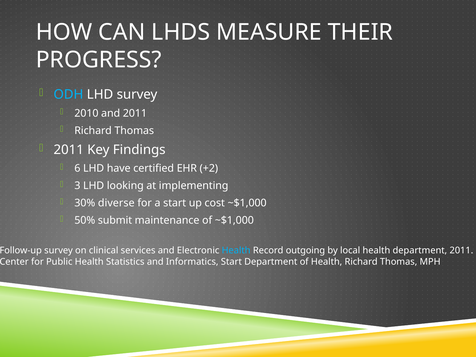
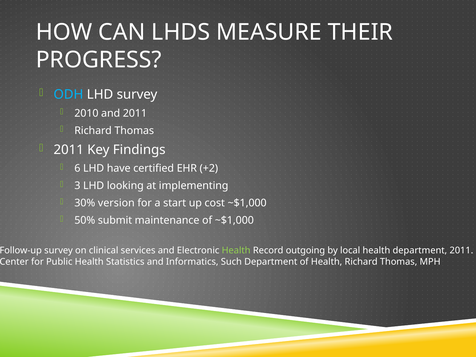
diverse: diverse -> version (116, 203)
Health colour: light blue -> light green (236, 250)
Informatics Start: Start -> Such (231, 262)
